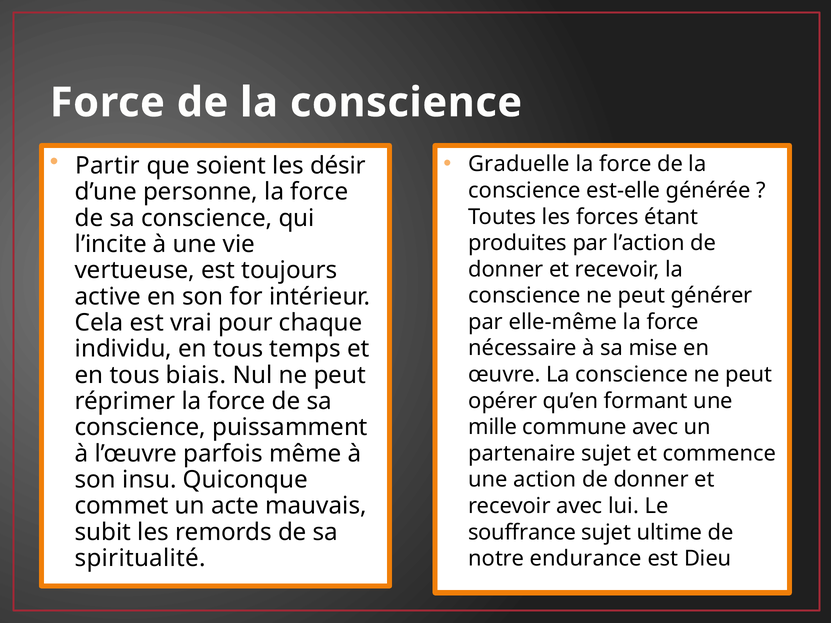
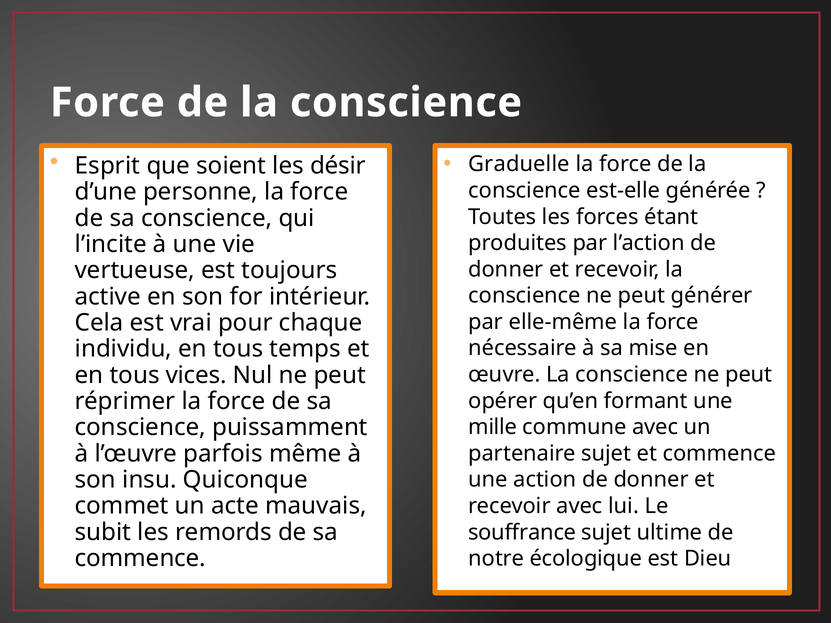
Partir: Partir -> Esprit (107, 166)
biais: biais -> vices (196, 375)
spiritualité: spiritualité -> commence (140, 558)
endurance: endurance -> écologique (586, 559)
